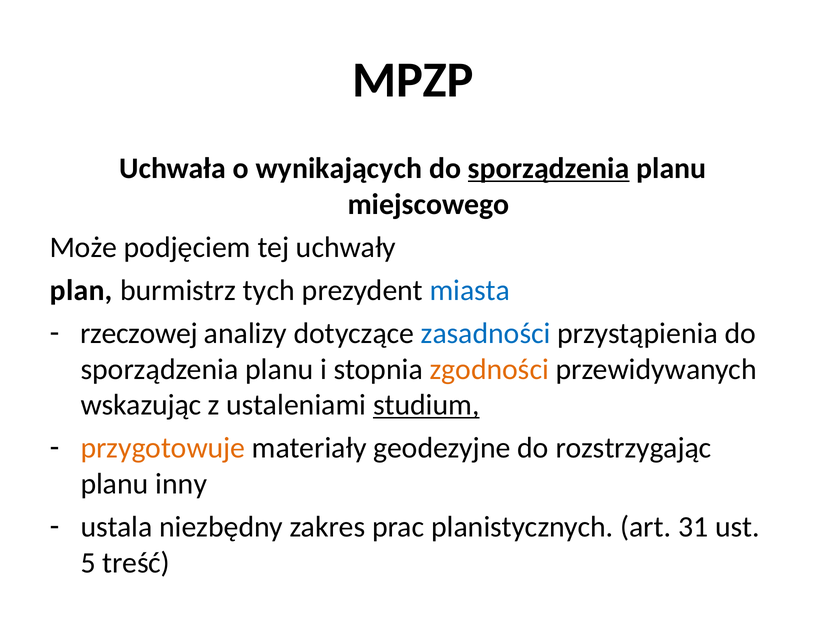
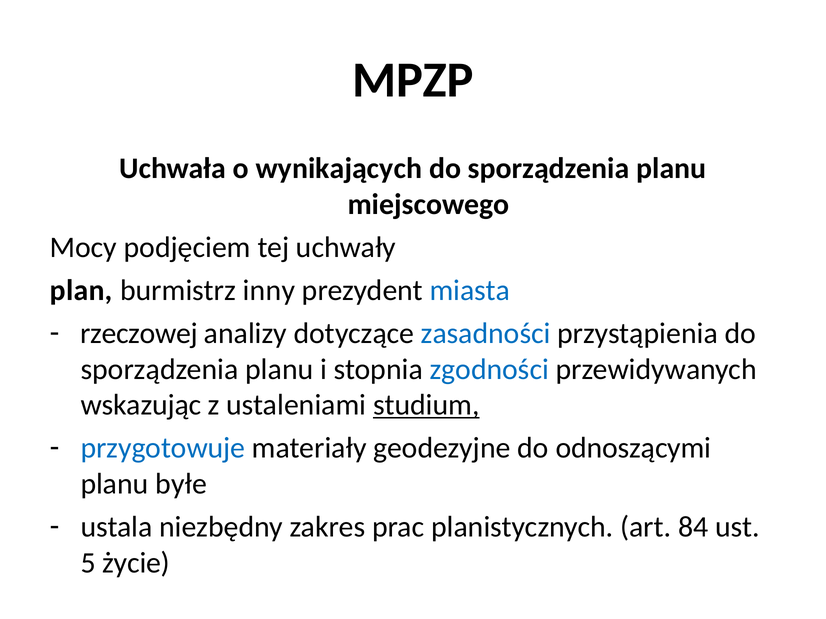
sporządzenia underline: present -> none (549, 169)
Może: Może -> Mocy (83, 248)
tych: tych -> inny (269, 291)
zgodności colour: orange -> blue (489, 370)
przygotowuje colour: orange -> blue (163, 448)
rozstrzygając: rozstrzygając -> odnoszącymi (633, 448)
inny: inny -> byłe (181, 484)
31: 31 -> 84 (693, 527)
treść: treść -> życie (136, 563)
